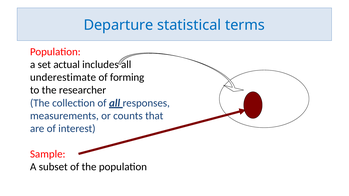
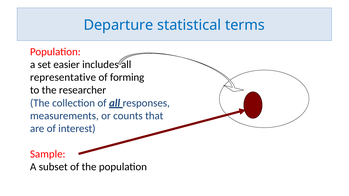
actual: actual -> easier (67, 65)
underestimate: underestimate -> representative (63, 77)
